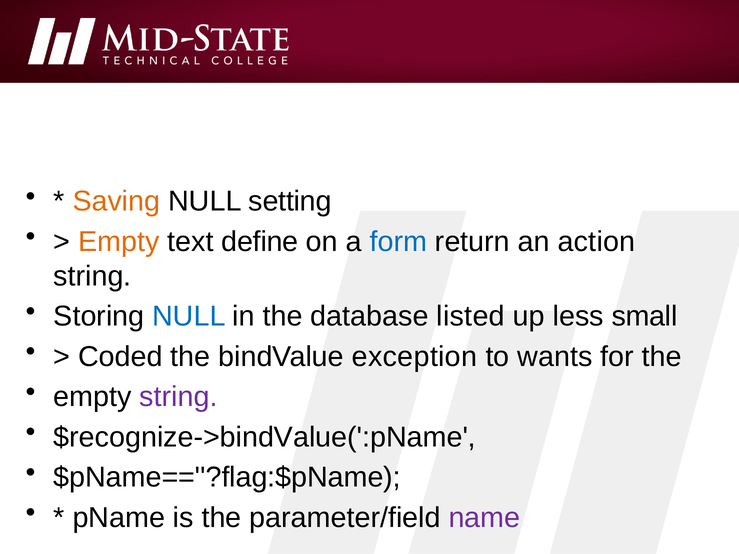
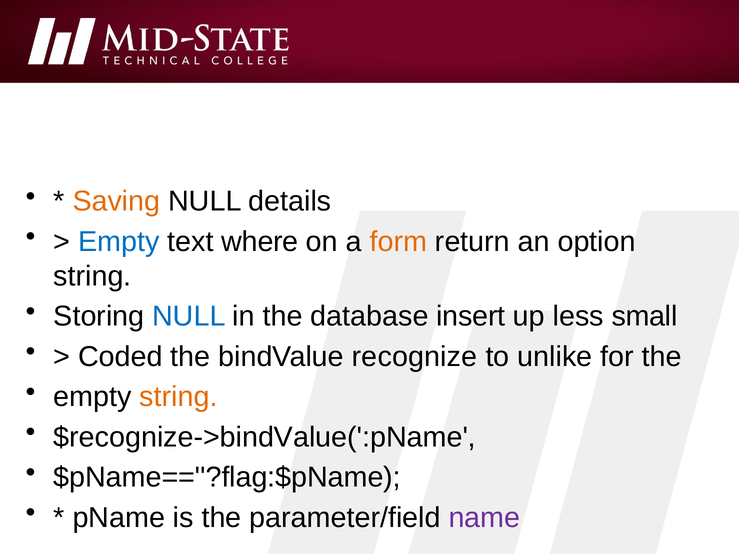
setting: setting -> details (290, 201)
Empty colour: orange -> blue (119, 242)
define: define -> where (260, 242)
form colour: blue -> orange (398, 242)
action: action -> option (597, 242)
listed: listed -> insert (471, 317)
exception: exception -> recognize (415, 357)
wants: wants -> unlike (555, 357)
string colour: purple -> orange (178, 397)
